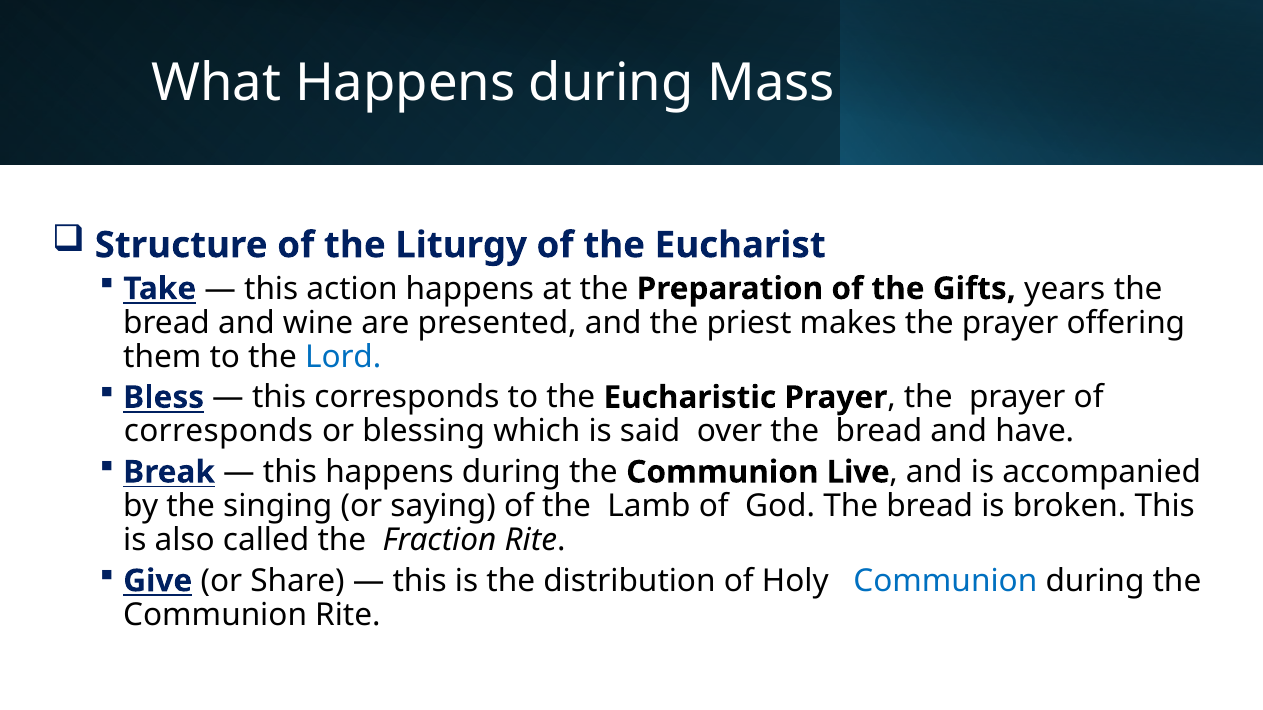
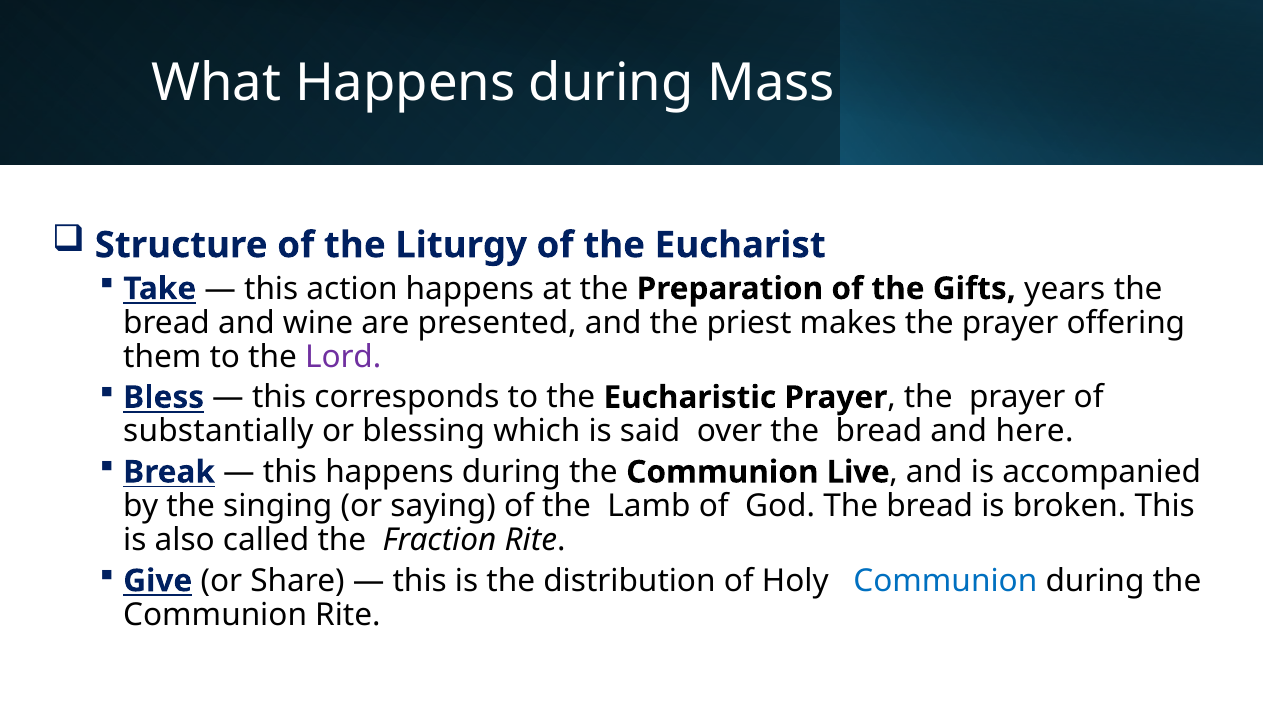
Lord colour: blue -> purple (343, 357)
corresponds: corresponds -> substantially (218, 432)
have: have -> here (1035, 432)
